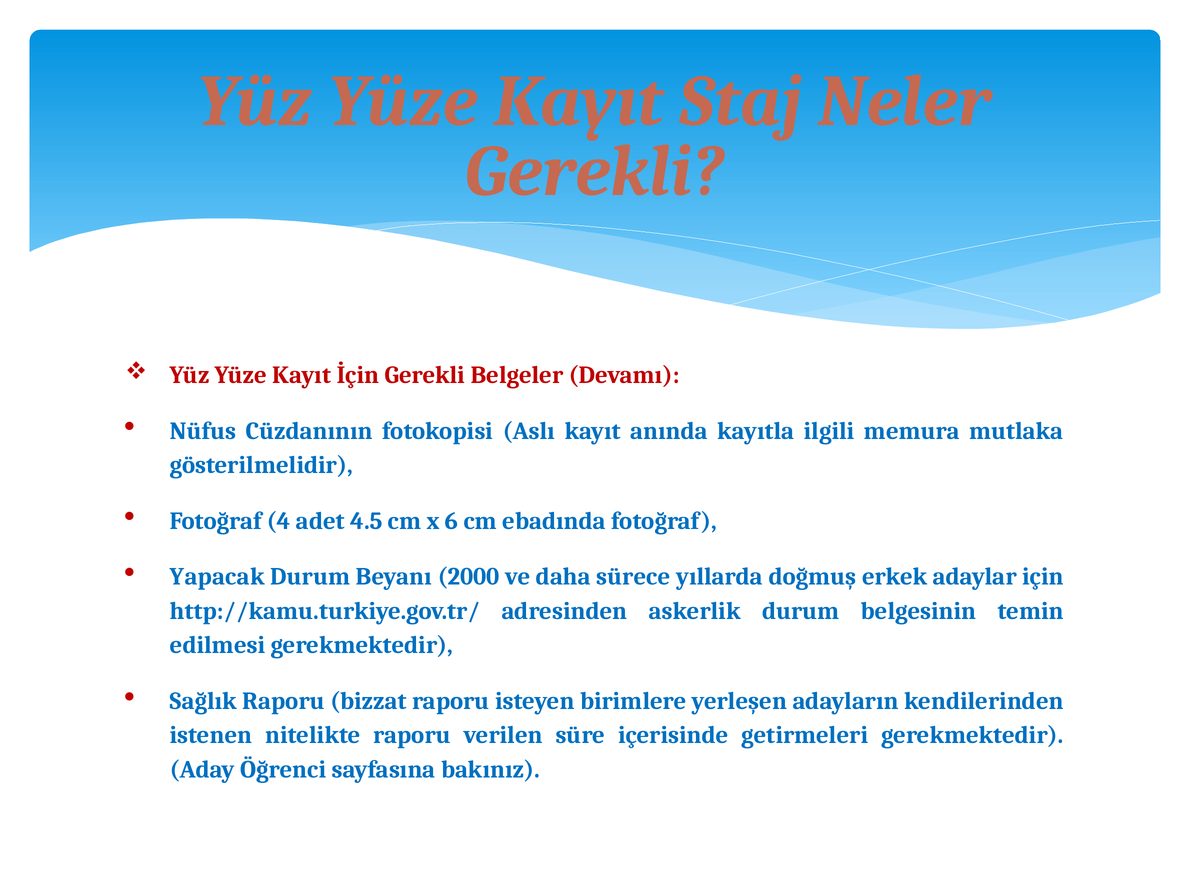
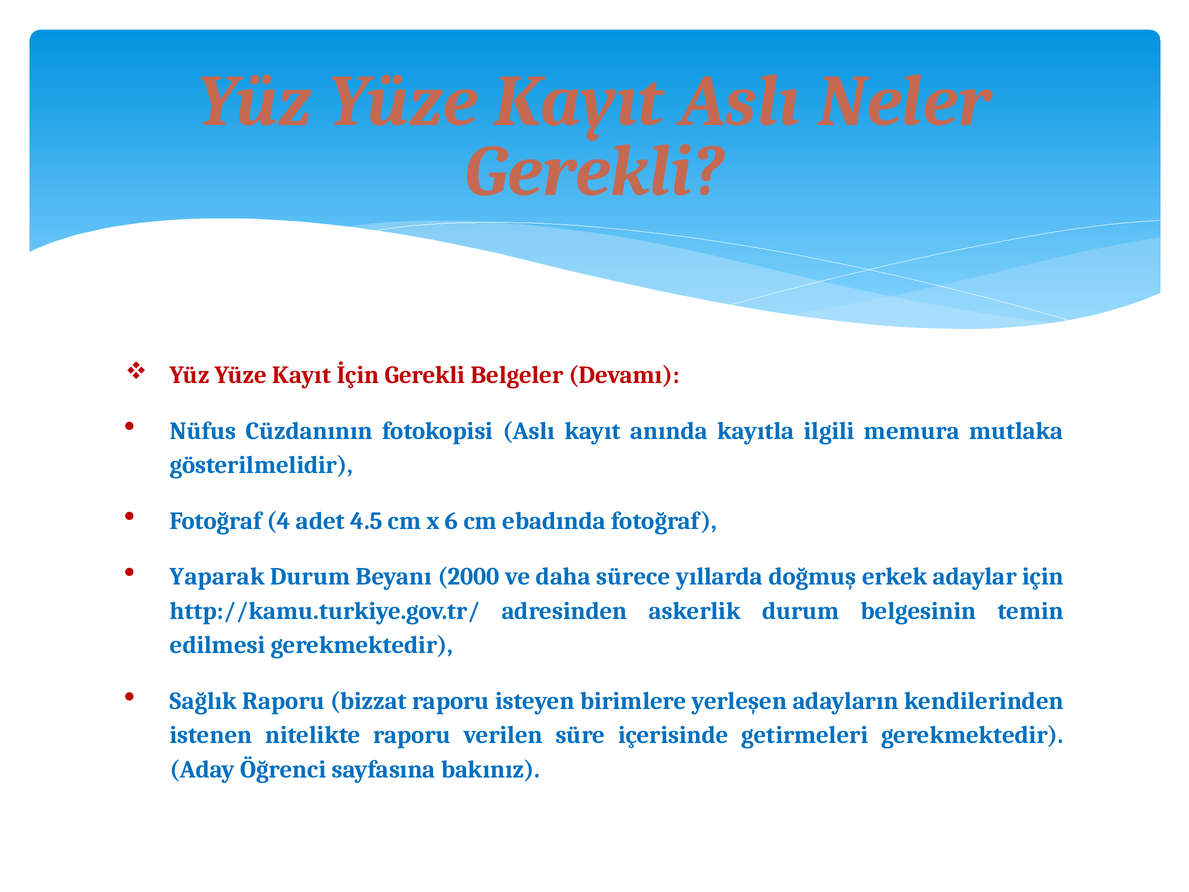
Kayıt Staj: Staj -> Aslı (740, 101)
Yapacak: Yapacak -> Yaparak (217, 577)
